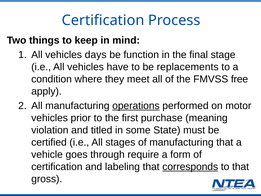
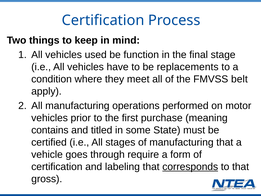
days: days -> used (96, 55)
free: free -> belt (239, 79)
operations underline: present -> none (136, 106)
violation: violation -> contains (50, 130)
